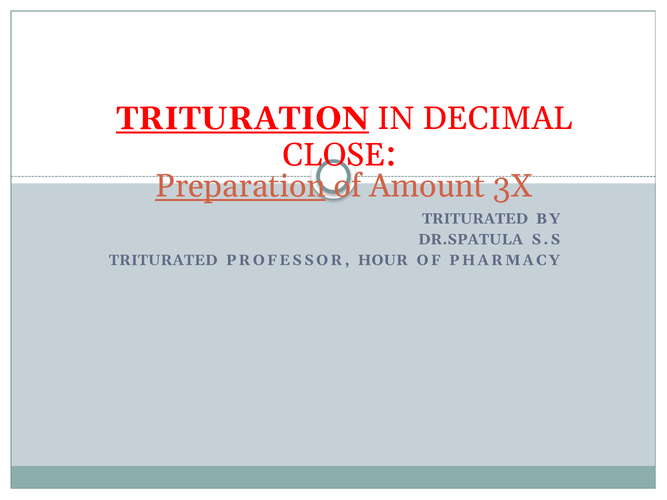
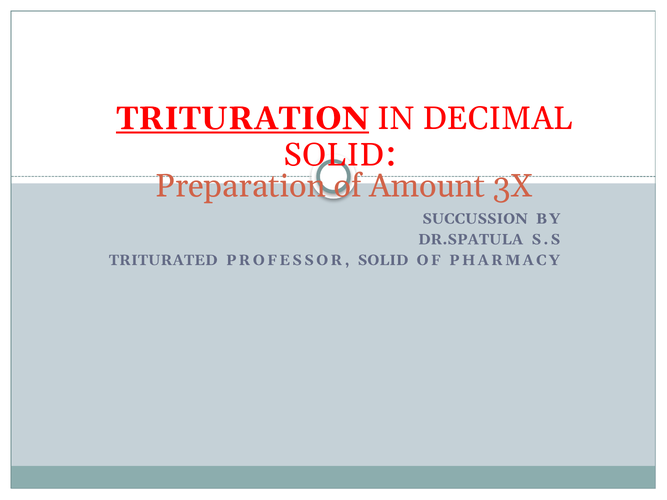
CLOSE: CLOSE -> SOLID (334, 155)
Preparation underline: present -> none (240, 186)
TRITURATED: TRITURATED -> SUCCUSSION (475, 219)
PROFESSOR HOUR: HOUR -> SOLID (383, 260)
